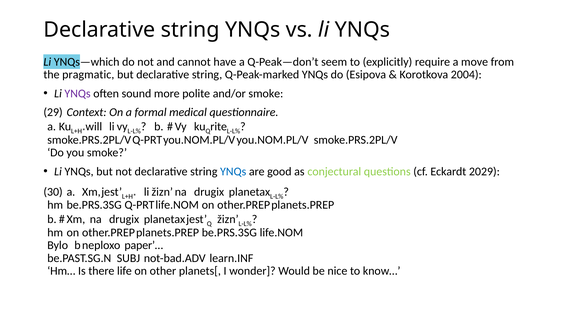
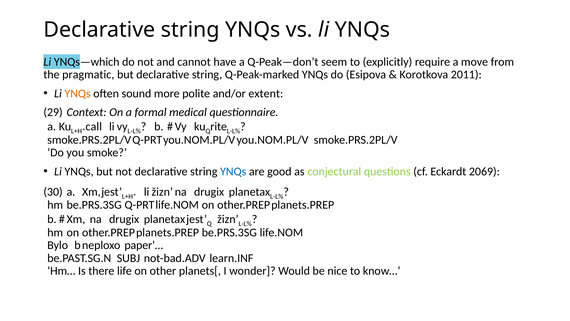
2004: 2004 -> 2011 (466, 75)
YNQs colour: purple -> orange (78, 93)
and/or smoke: smoke -> extent (266, 93)
will: will -> call (94, 126)
2029: 2029 -> 2069 (484, 171)
